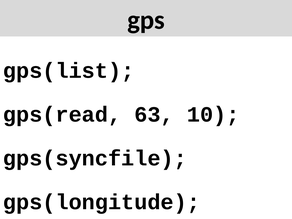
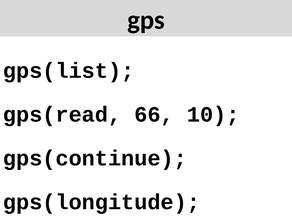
63: 63 -> 66 (154, 114)
gps(syncfile: gps(syncfile -> gps(continue (95, 158)
